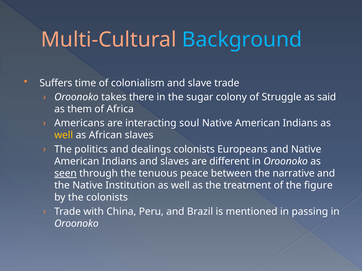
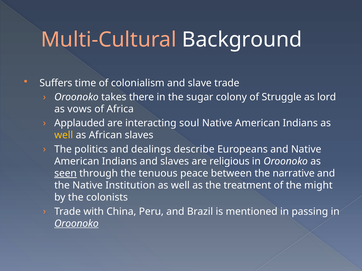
Background colour: light blue -> white (242, 40)
said: said -> lord (327, 97)
them: them -> vows (80, 109)
Americans: Americans -> Applauded (80, 123)
dealings colonists: colonists -> describe (194, 149)
different: different -> religious (229, 162)
figure: figure -> might (318, 186)
Oroonoko underline: none -> present (76, 224)
